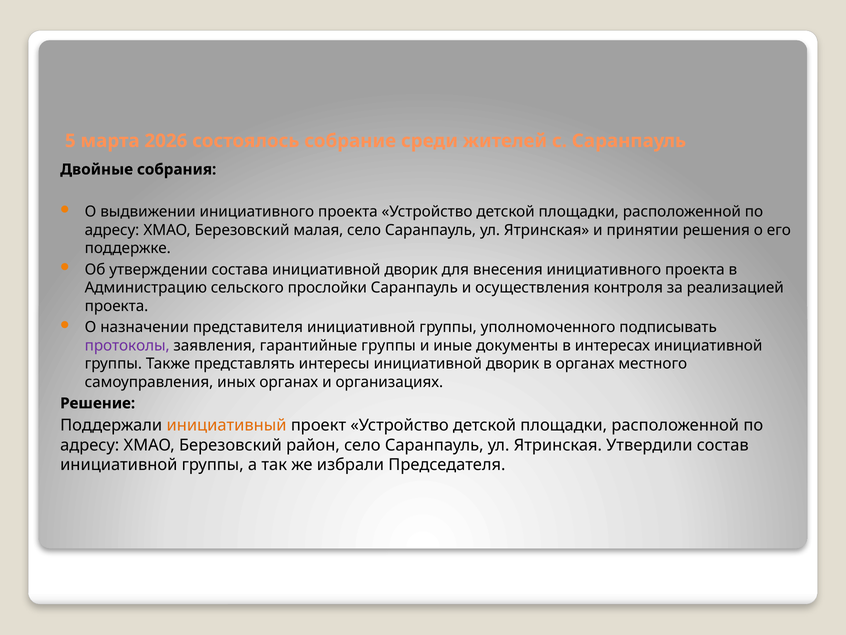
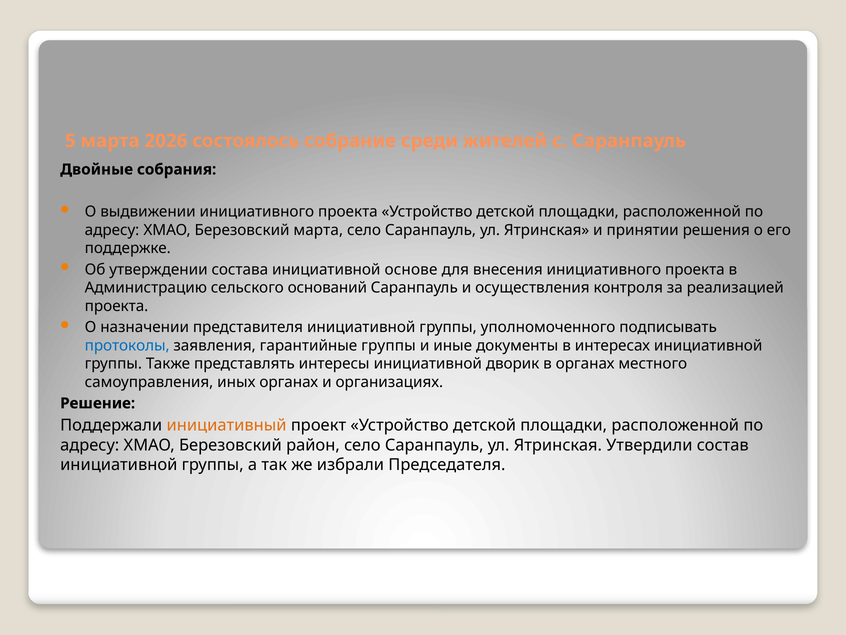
Березовский малая: малая -> марта (318, 230)
состава инициативной дворик: дворик -> основе (411, 269)
прослойки: прослойки -> оснований (327, 288)
протоколы colour: purple -> blue (127, 345)
